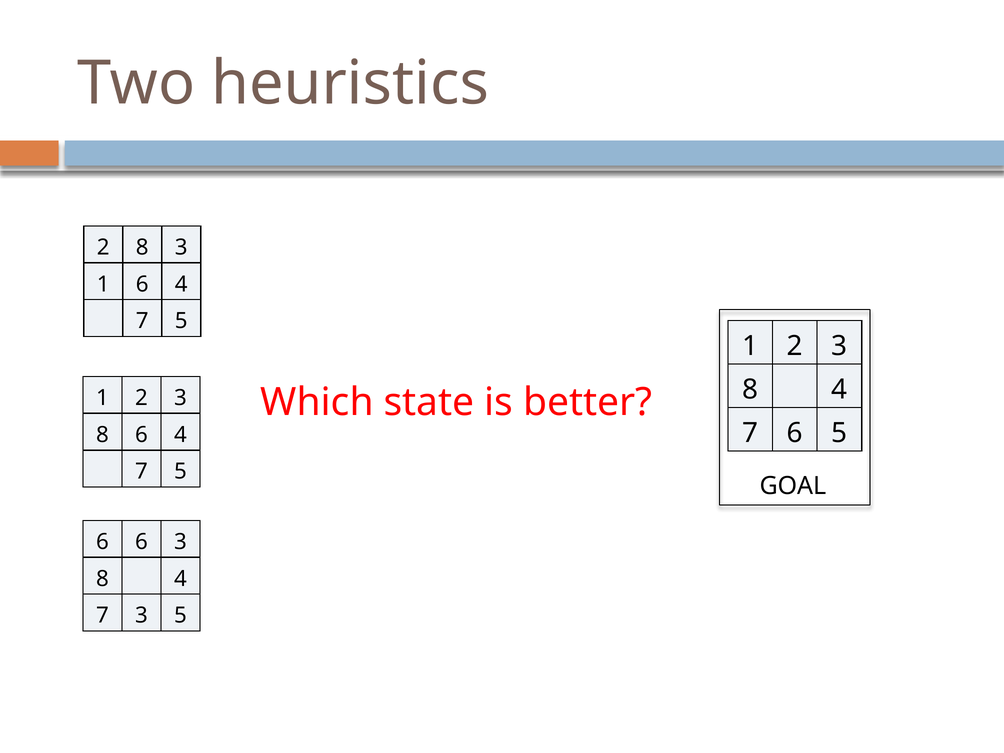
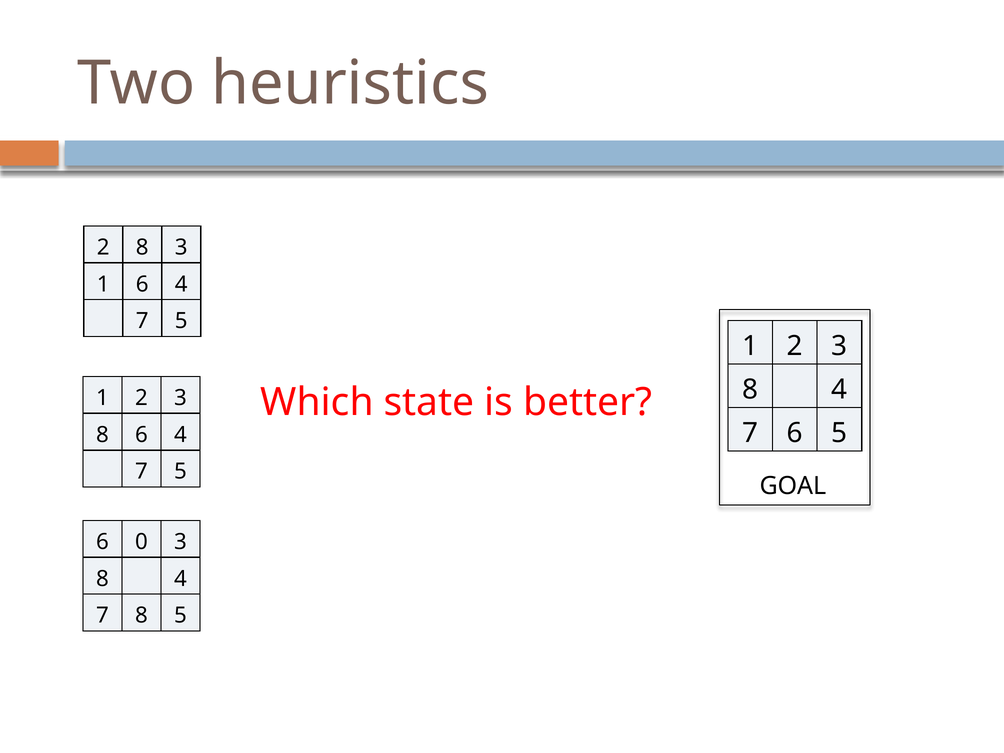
6 6: 6 -> 0 (141, 542)
7 3: 3 -> 8 (141, 616)
